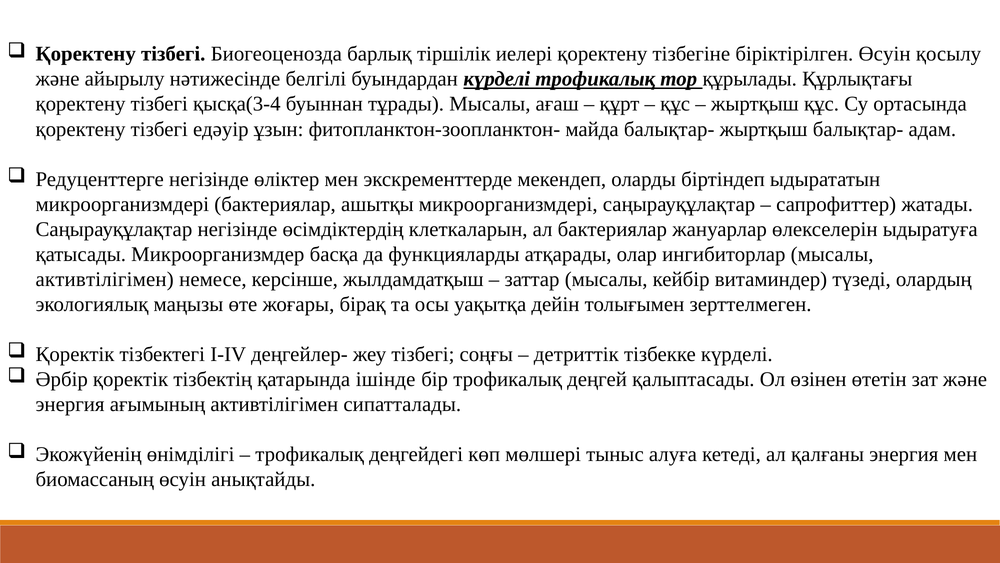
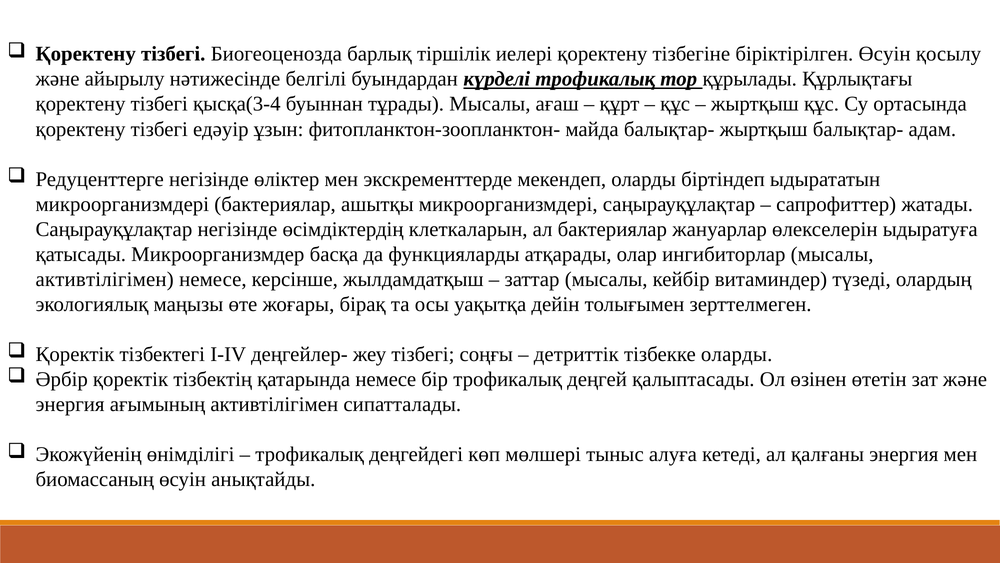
тізбекке күрделі: күрделі -> оларды (737, 354)
қатарында ішінде: ішінде -> немесе (386, 379)
